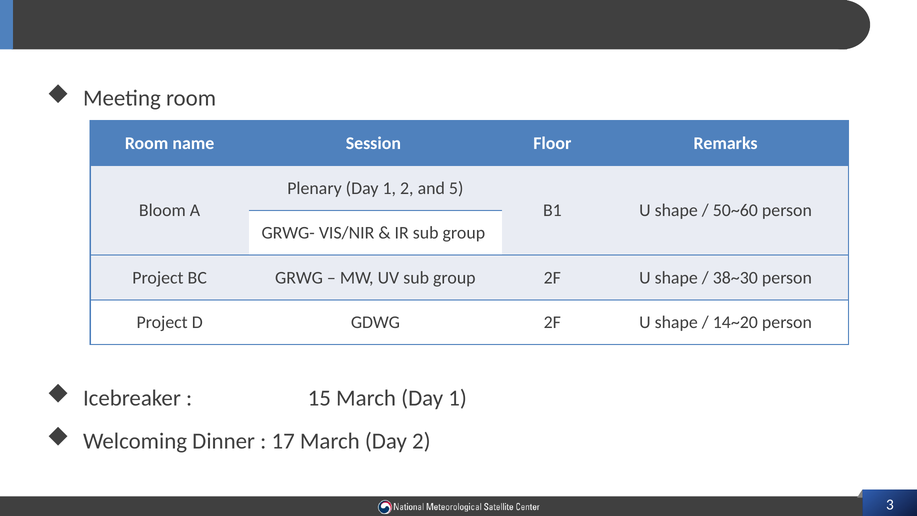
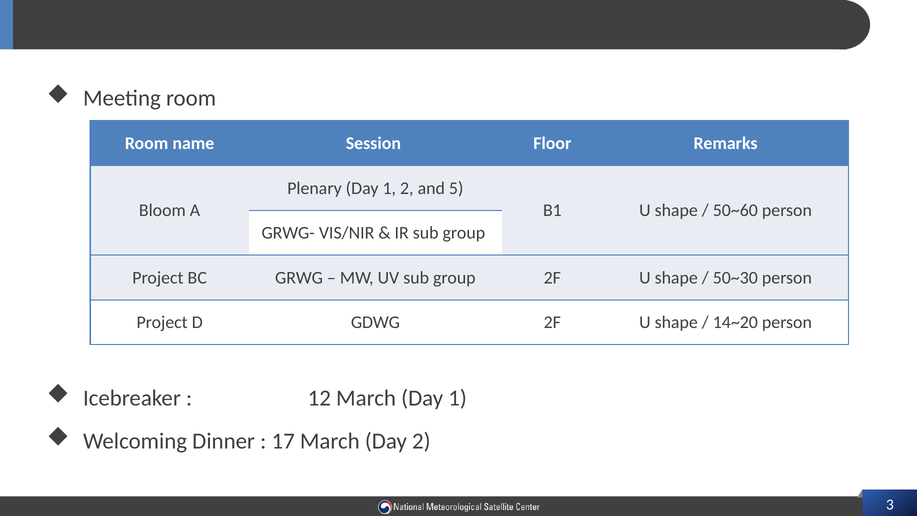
38~30: 38~30 -> 50~30 (735, 278)
15: 15 -> 12 (319, 398)
